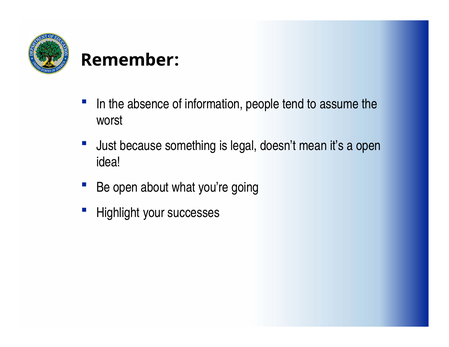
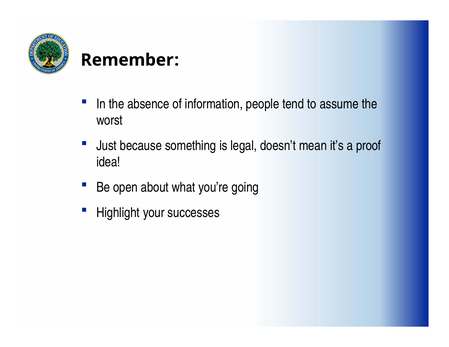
a open: open -> proof (369, 146)
